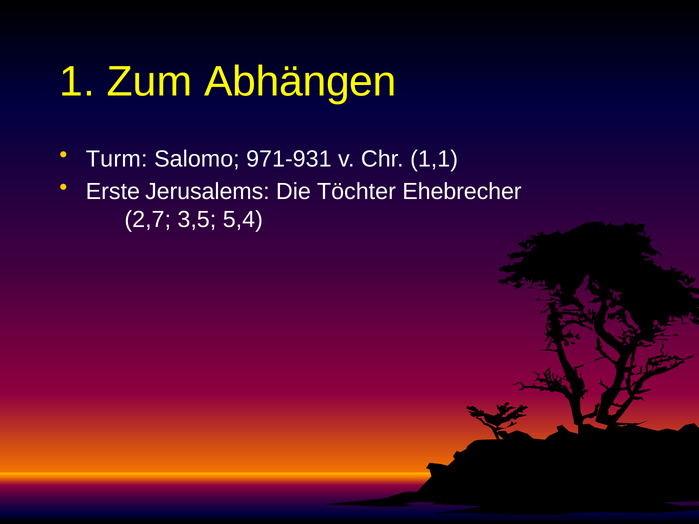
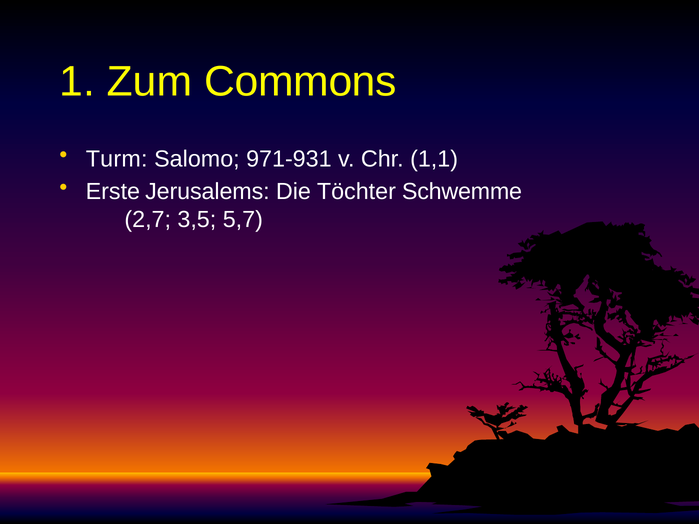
Abhängen: Abhängen -> Commons (300, 82)
Ehebrecher: Ehebrecher -> Schwemme (462, 192)
5,4: 5,4 -> 5,7 (243, 220)
